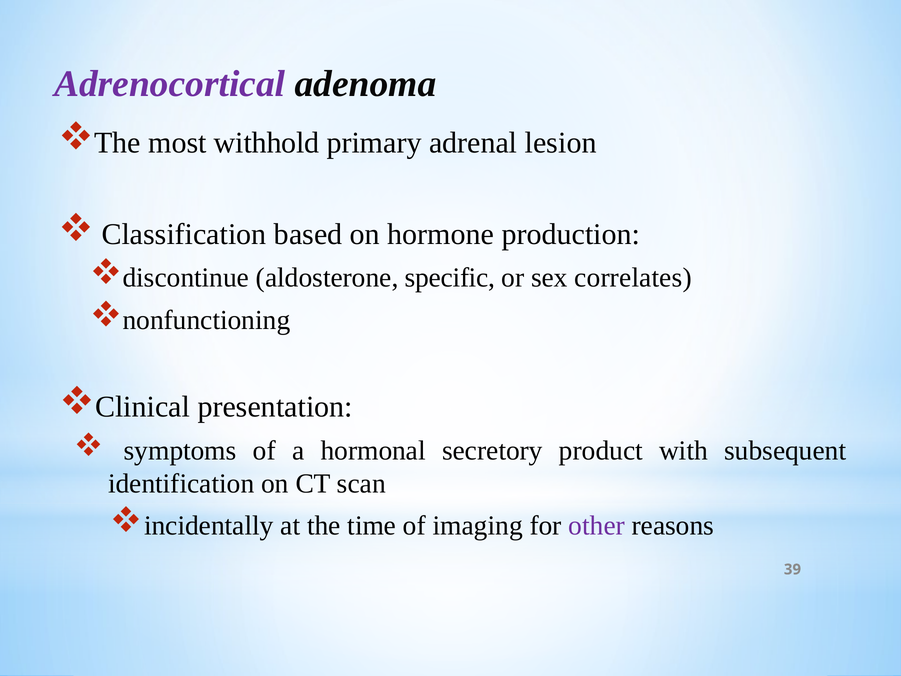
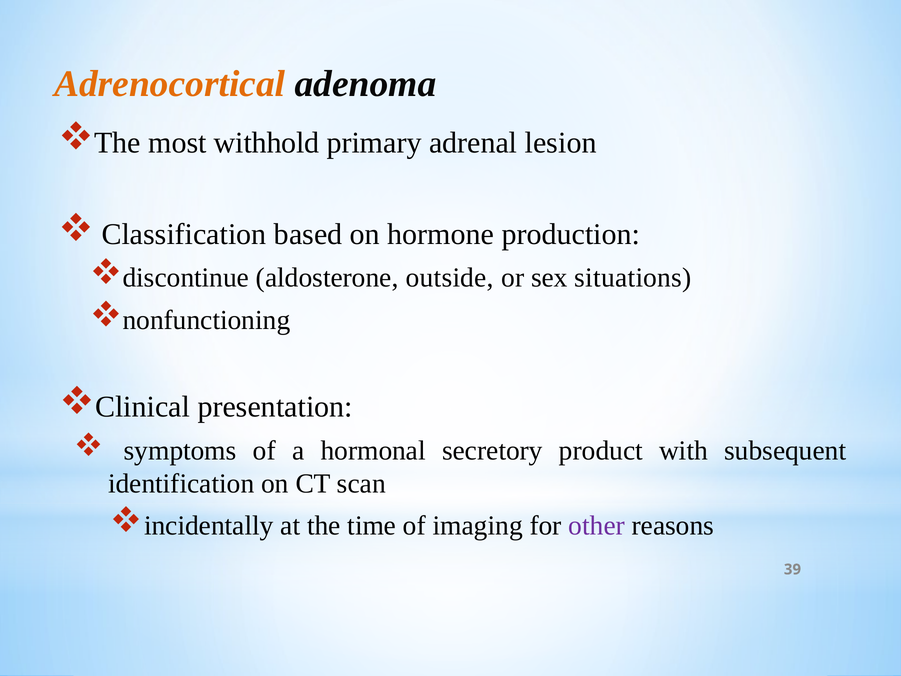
Adrenocortical colour: purple -> orange (170, 84)
specific: specific -> outside (450, 278)
correlates: correlates -> situations (633, 278)
